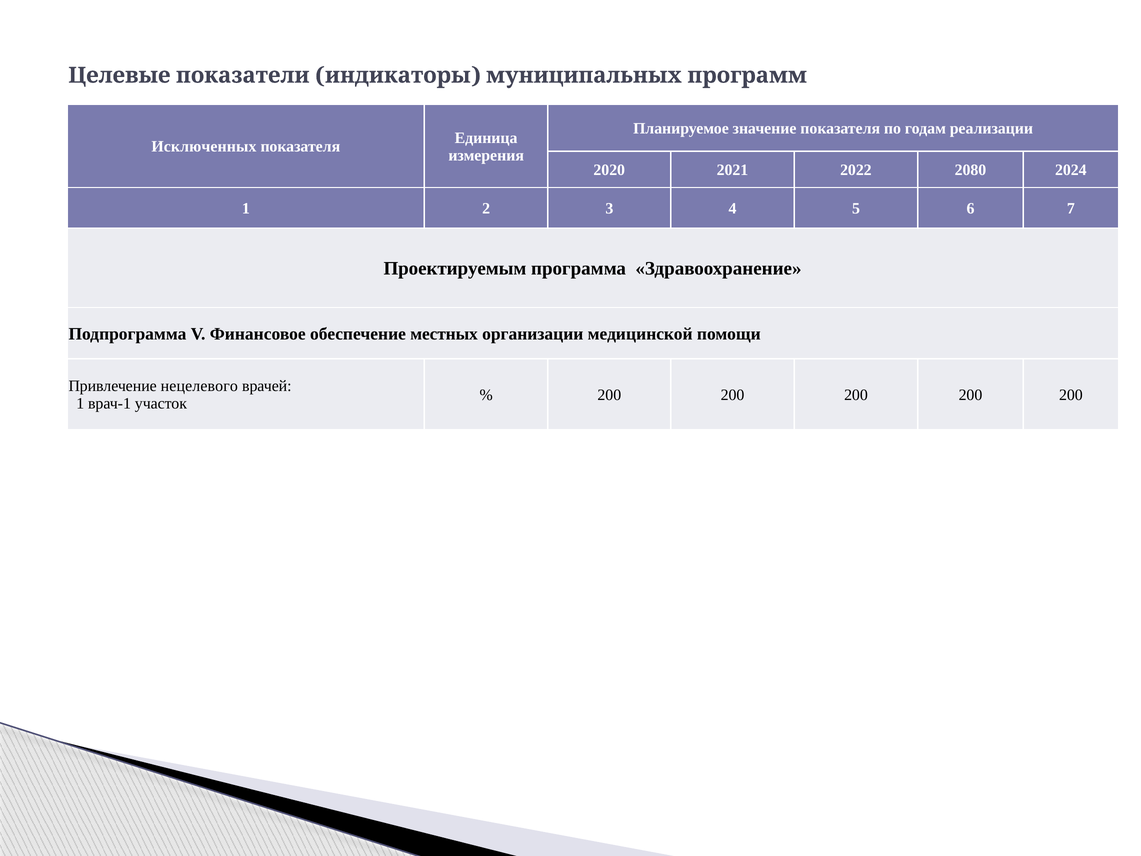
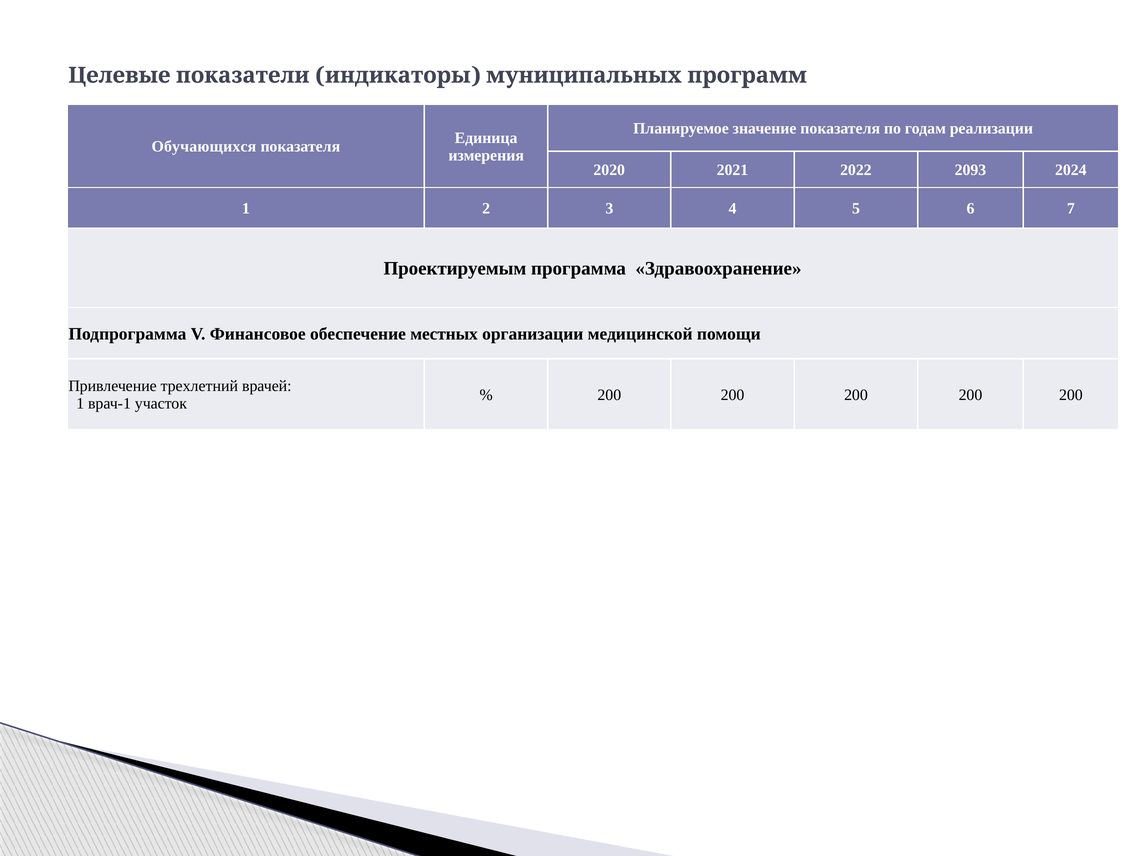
Исключенных: Исключенных -> Обучающихся (204, 147)
2080: 2080 -> 2093 (970, 170)
нецелевого: нецелевого -> трехлетний (199, 386)
